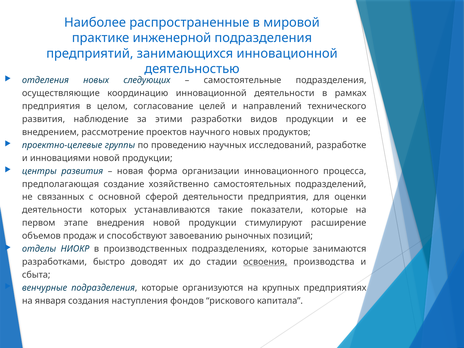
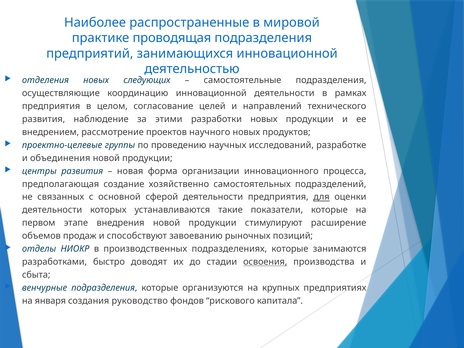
инженерной: инженерной -> проводящая (172, 38)
разработки видов: видов -> новых (264, 119)
инновациями: инновациями -> объединения (60, 158)
для underline: none -> present (321, 197)
наступления: наступления -> руководство (140, 301)
